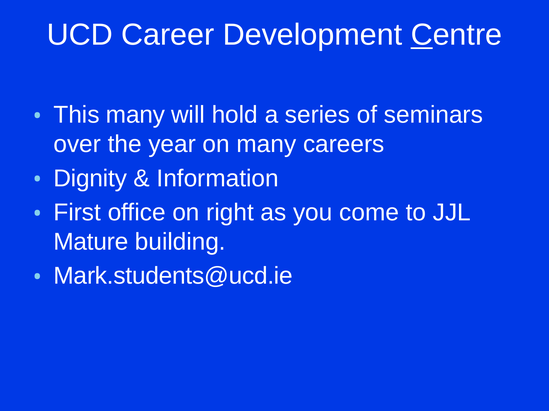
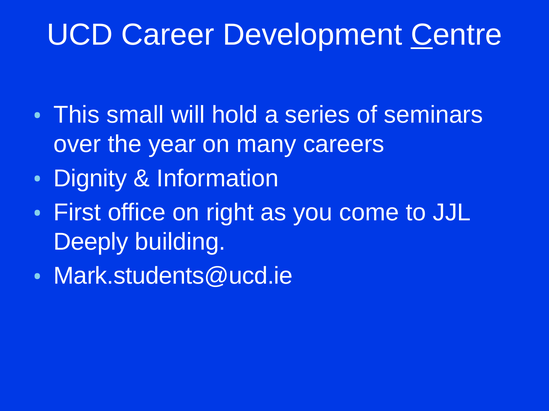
This many: many -> small (135, 115)
Mature: Mature -> Deeply (91, 242)
